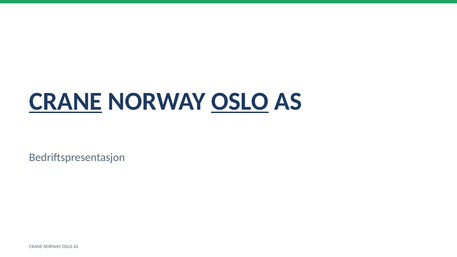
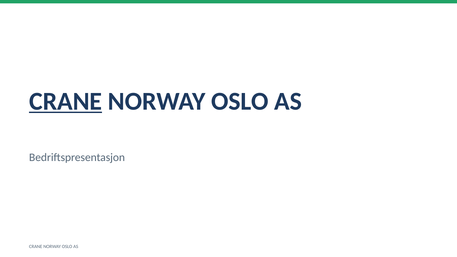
OSLO underline: present -> none (240, 101)
